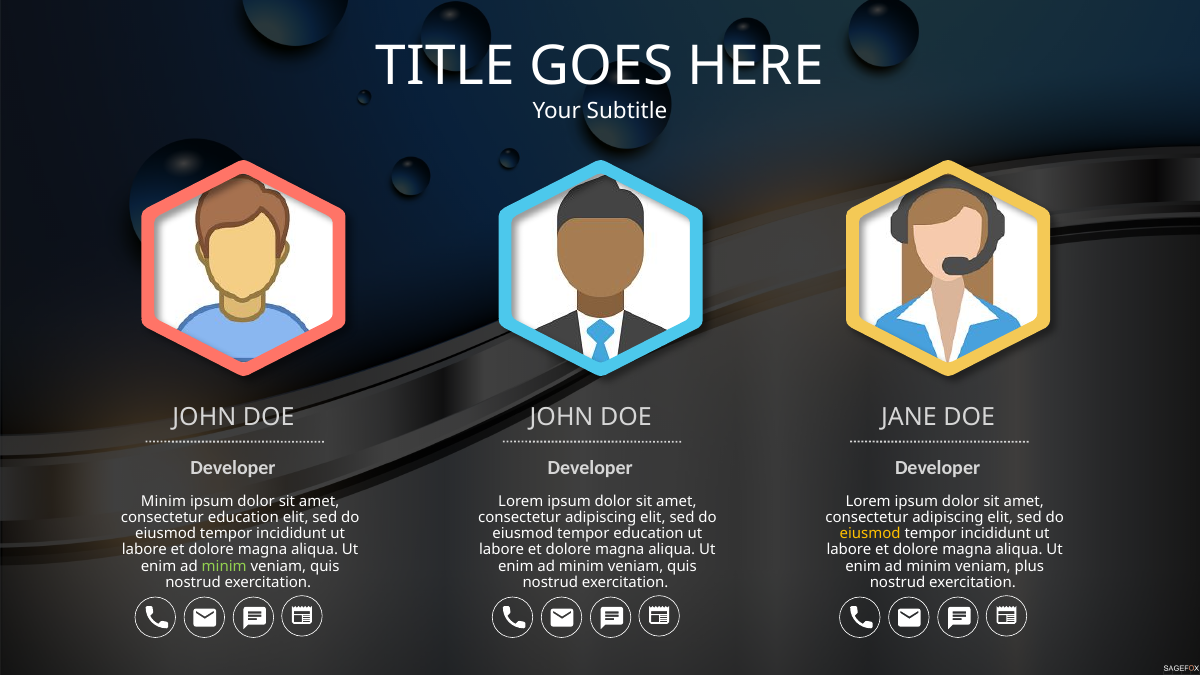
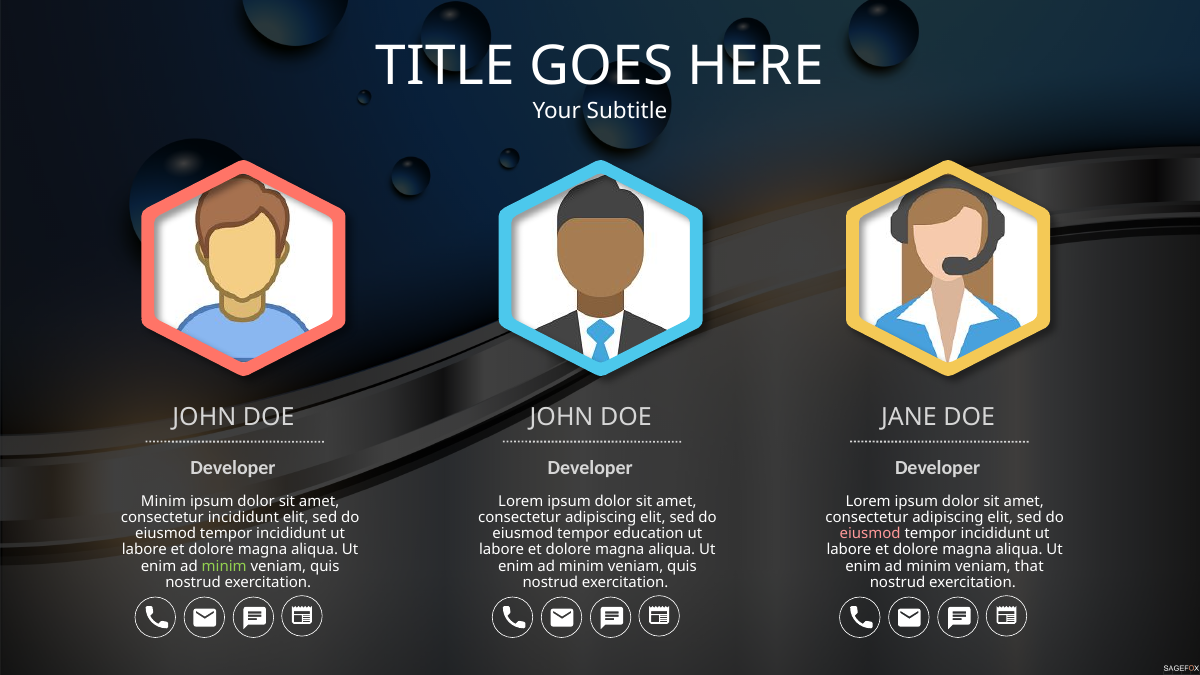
consectetur education: education -> incididunt (243, 518)
eiusmod colour: yellow -> pink (870, 534)
plus: plus -> that (1029, 566)
